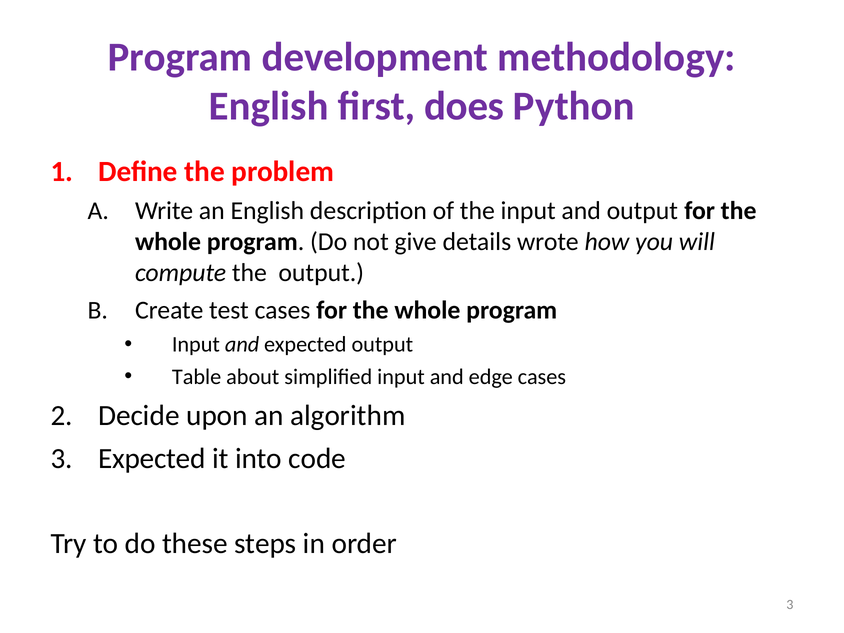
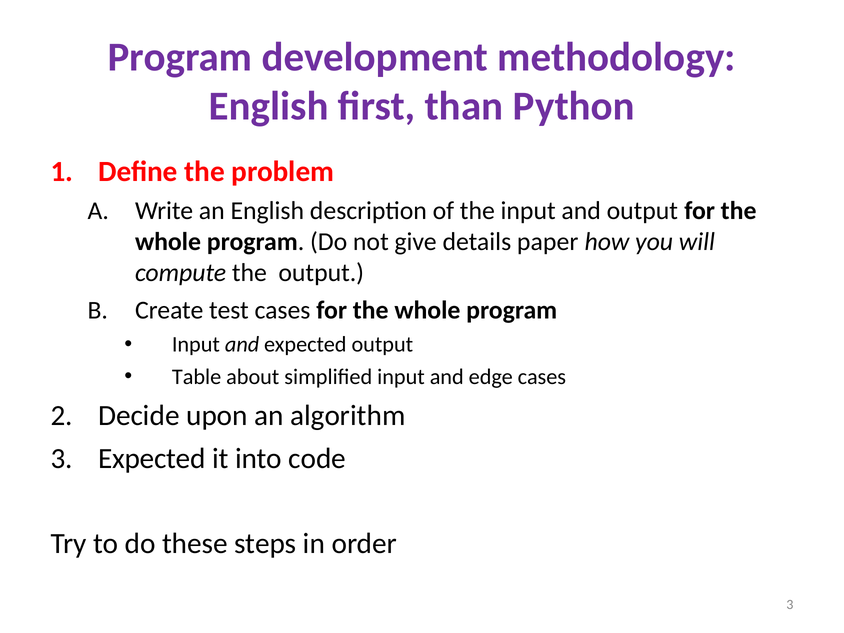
does: does -> than (464, 106)
wrote: wrote -> paper (548, 242)
